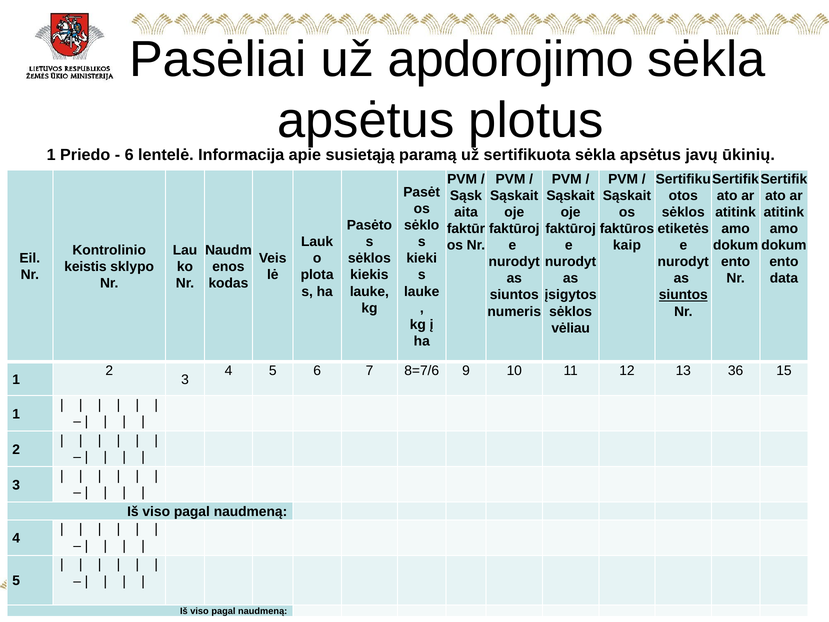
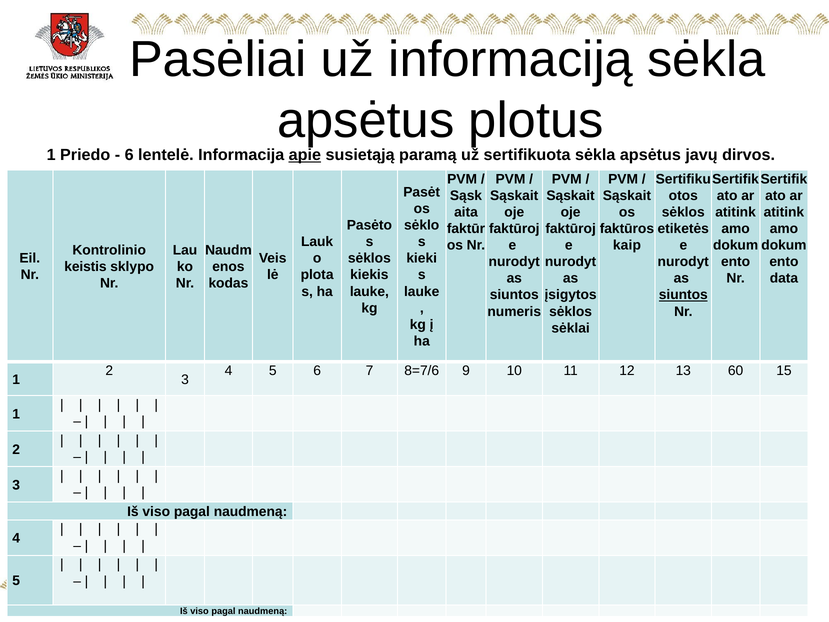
apdorojimo: apdorojimo -> informaciją (511, 59)
apie underline: none -> present (305, 155)
ūkinių: ūkinių -> dirvos (749, 155)
vėliau: vėliau -> sėklai (571, 328)
36: 36 -> 60 (736, 371)
